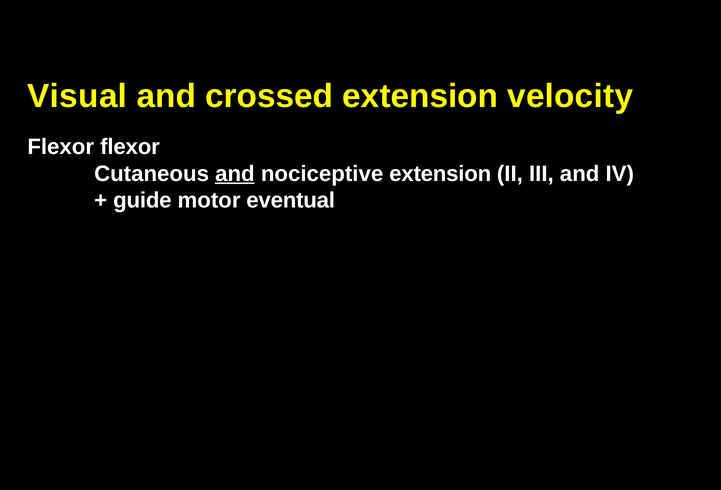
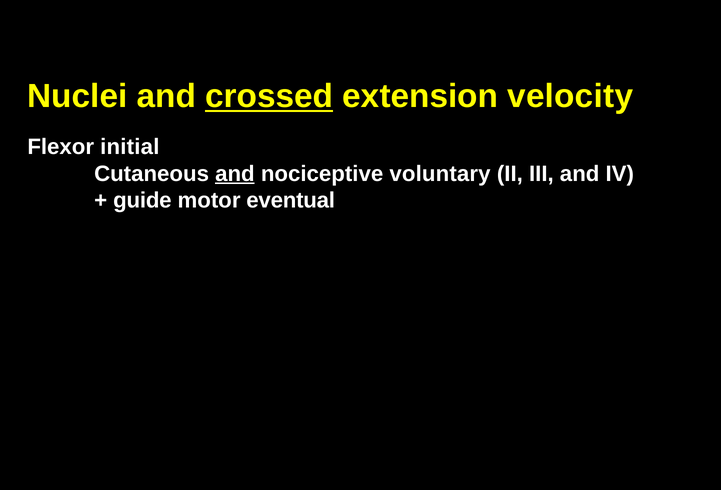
Visual: Visual -> Nuclei (77, 96)
crossed underline: none -> present (269, 96)
Flexor flexor: flexor -> initial (130, 147)
nociceptive extension: extension -> voluntary (440, 173)
